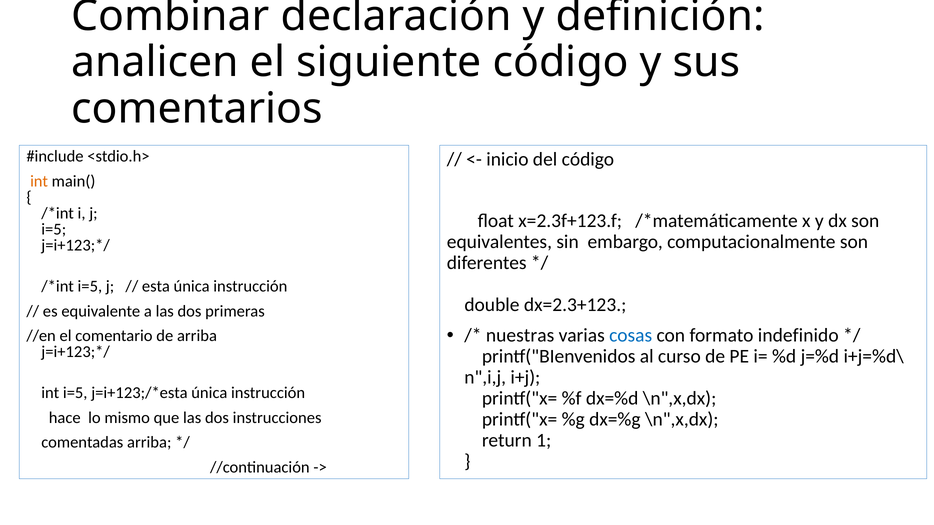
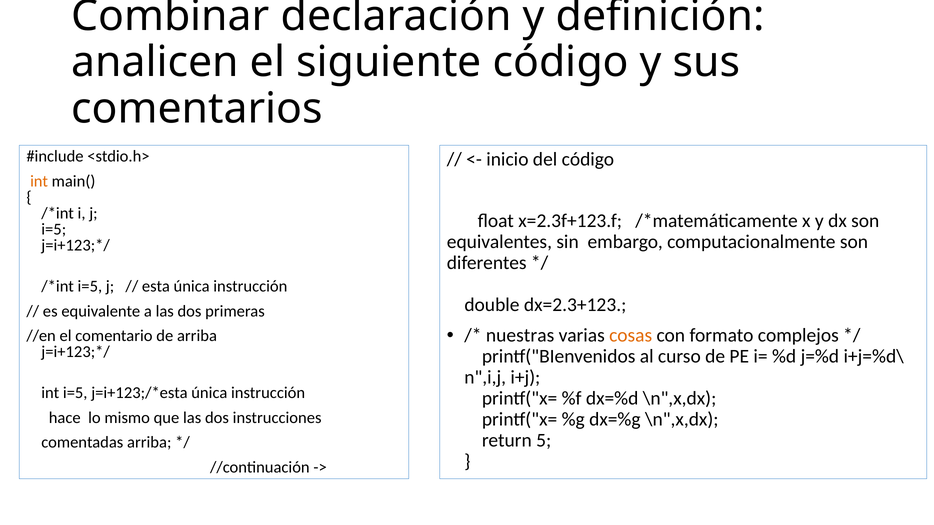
cosas colour: blue -> orange (631, 336)
indefinido: indefinido -> complejos (798, 336)
1: 1 -> 5 (544, 441)
